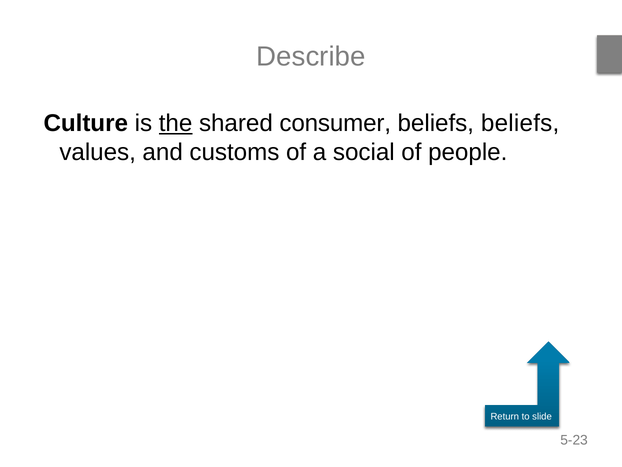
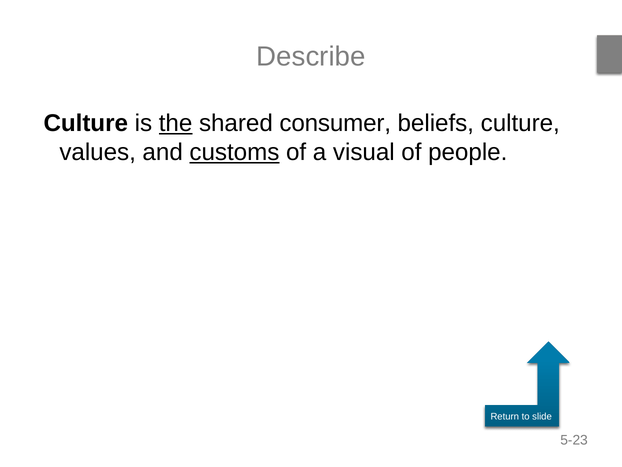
beliefs beliefs: beliefs -> culture (520, 123)
customs underline: none -> present (234, 152)
social: social -> visual (364, 152)
